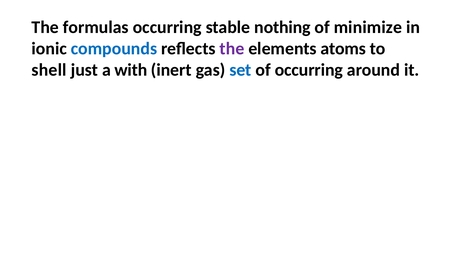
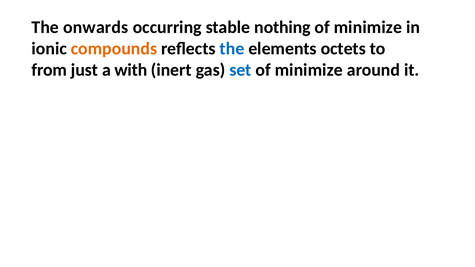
formulas: formulas -> onwards (96, 27)
compounds colour: blue -> orange (114, 49)
the colour: purple -> blue (232, 49)
atoms: atoms -> octets (343, 49)
shell: shell -> from (49, 70)
occurring: occurring -> minimize (309, 70)
